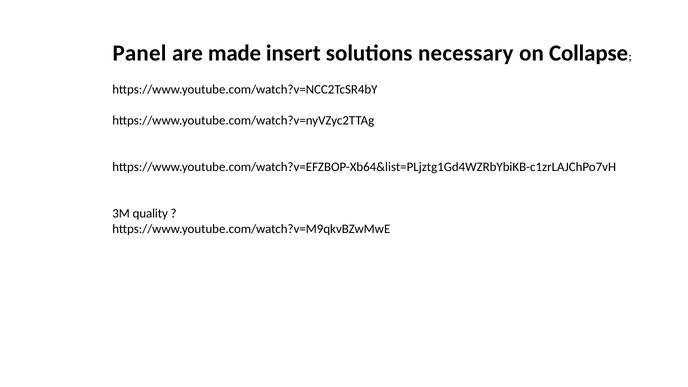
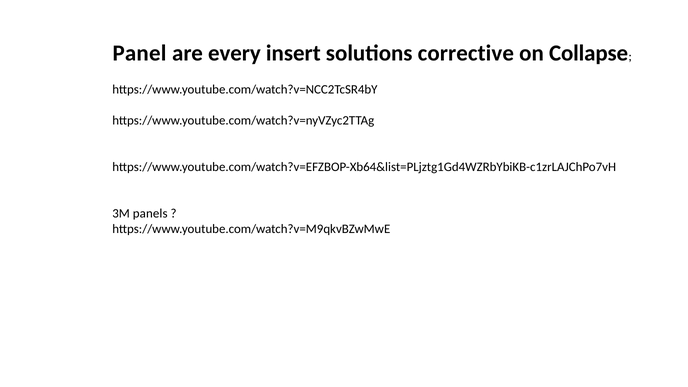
made: made -> every (234, 53)
necessary: necessary -> corrective (466, 53)
quality: quality -> panels (150, 213)
